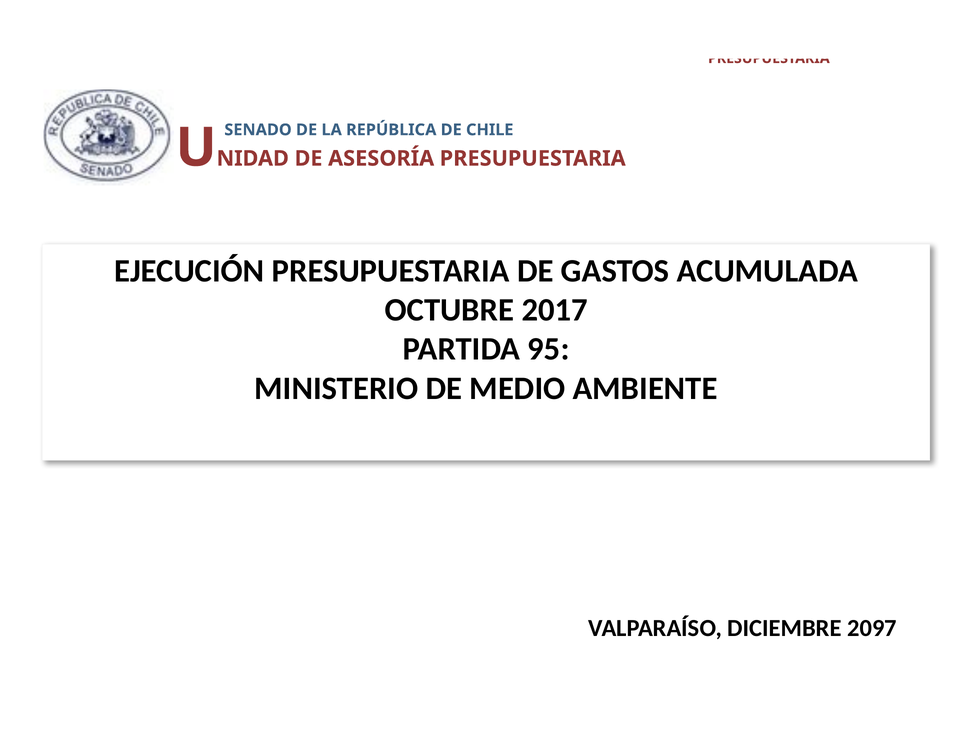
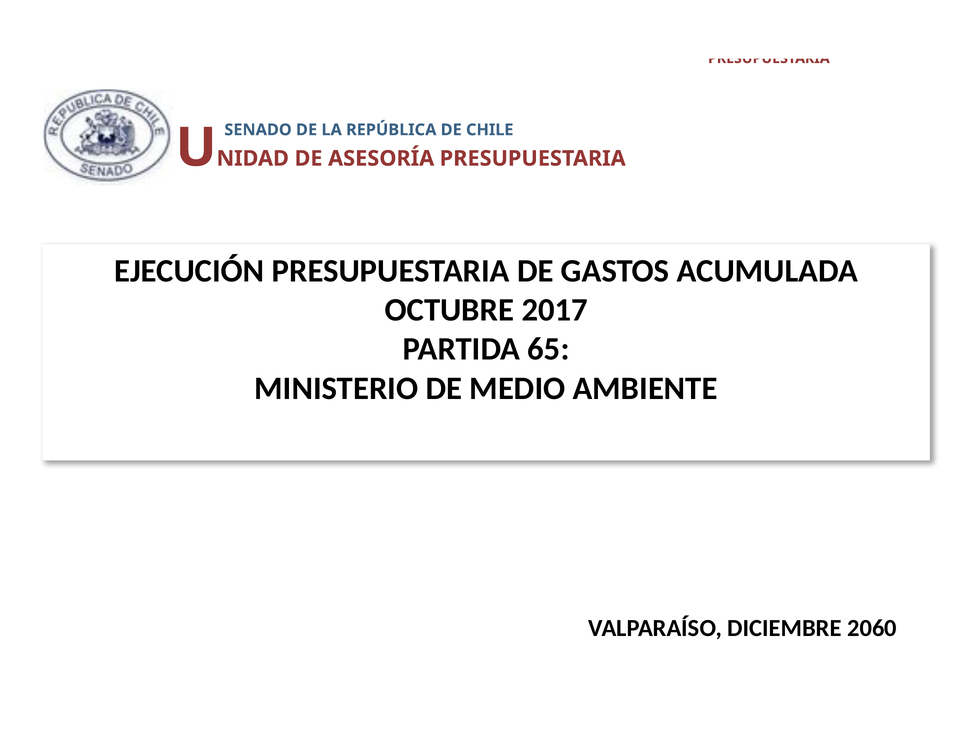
95: 95 -> 65 (548, 349)
2097: 2097 -> 2060 (872, 628)
